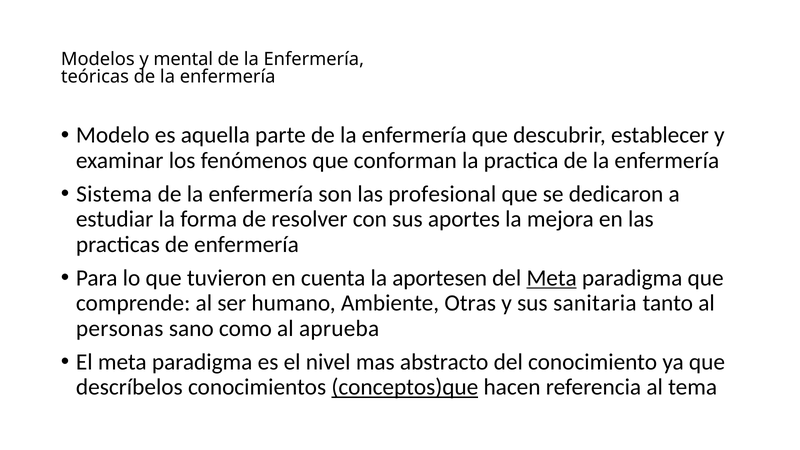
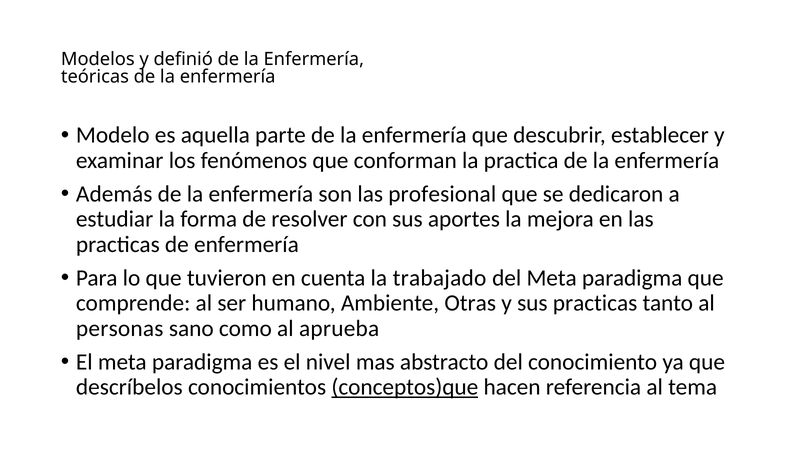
mental: mental -> definió (183, 59)
Sistema: Sistema -> Además (114, 194)
aportesen: aportesen -> trabajado (440, 278)
Meta underline: present -> none (552, 278)
sus sanitaria: sanitaria -> practicas (595, 303)
